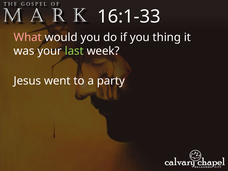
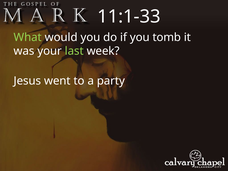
16:1-33: 16:1-33 -> 11:1-33 (129, 17)
What colour: pink -> light green (28, 37)
thing: thing -> tomb (167, 37)
